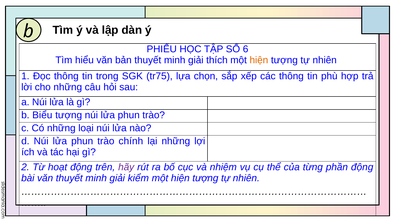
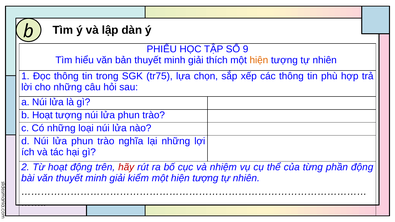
6: 6 -> 9 (246, 49)
b Biểu: Biểu -> Hoạt (42, 115)
chính: chính -> nghĩa (131, 141)
hãy colour: purple -> red (126, 167)
